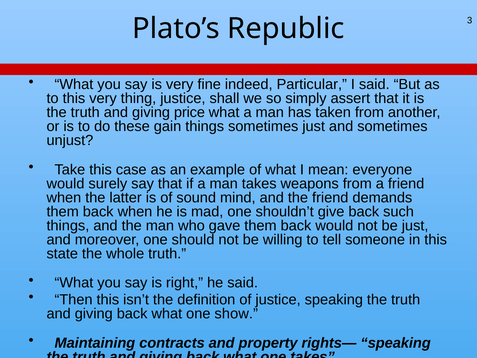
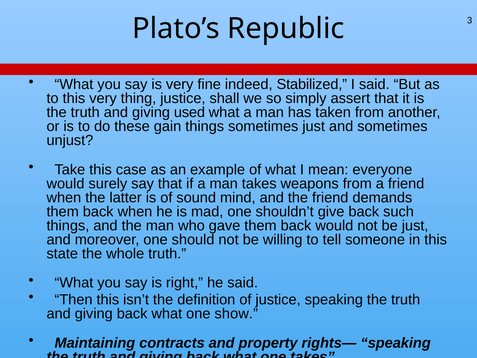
Particular: Particular -> Stabilized (312, 84)
price: price -> used (189, 112)
